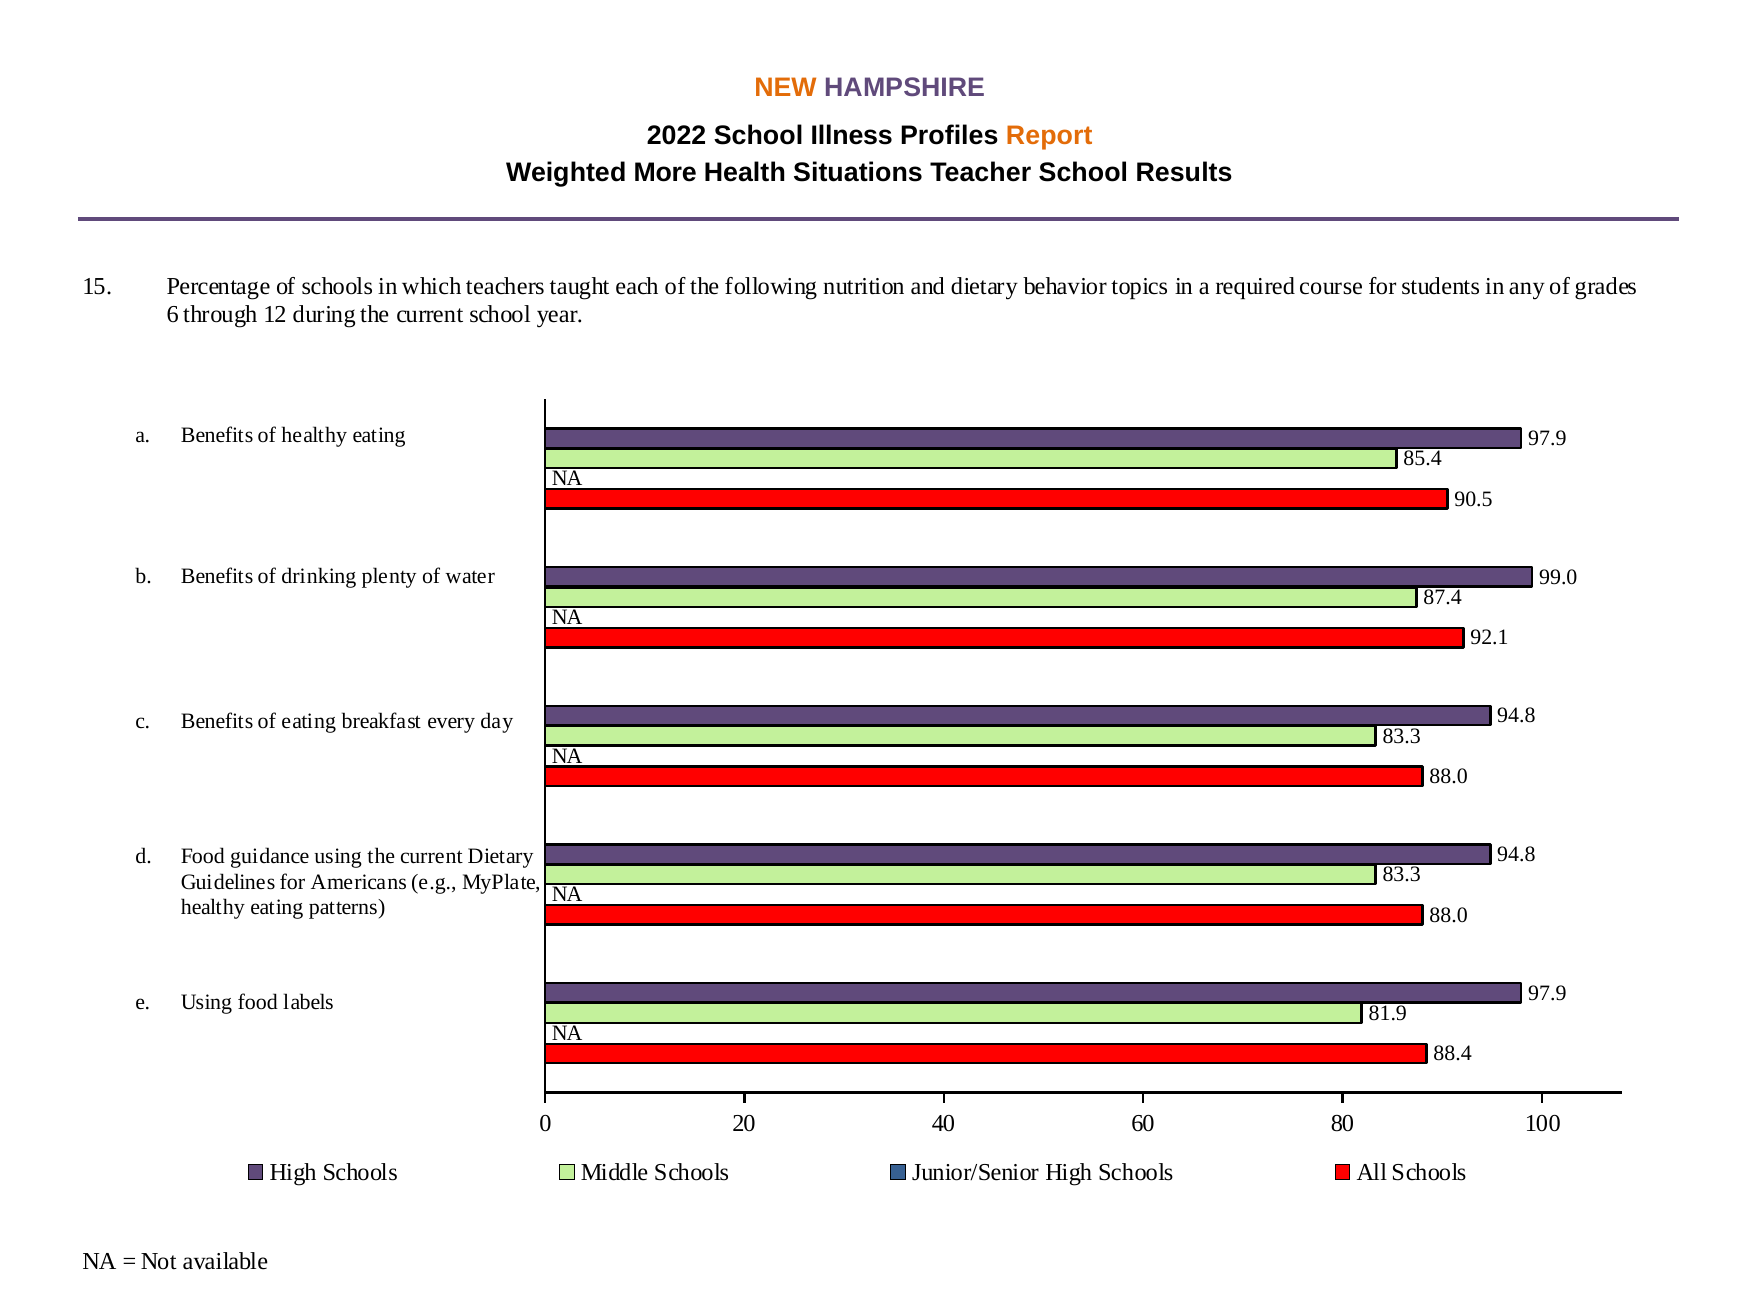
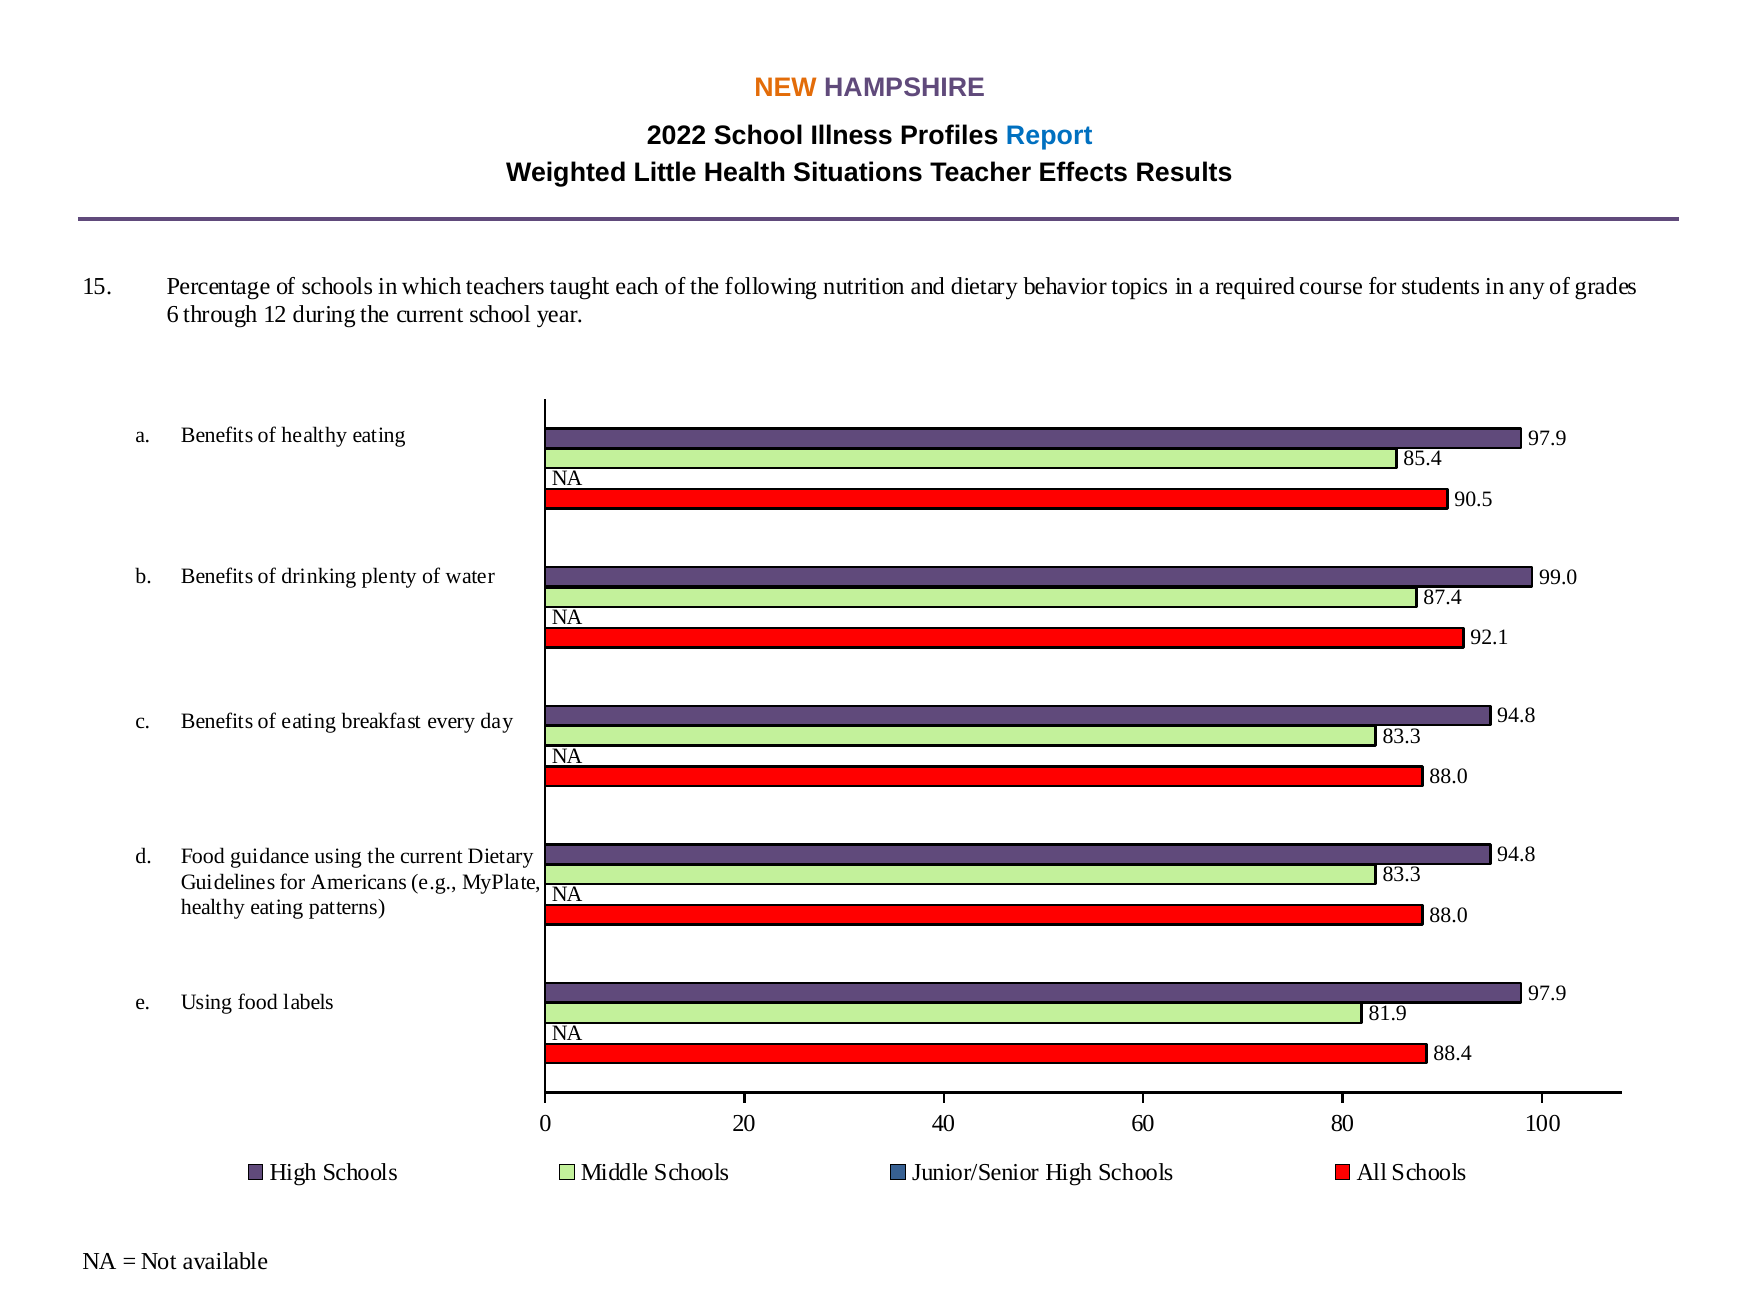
Report colour: orange -> blue (1049, 136)
More: More -> Little (665, 173)
Teacher School: School -> Effects (1083, 173)
